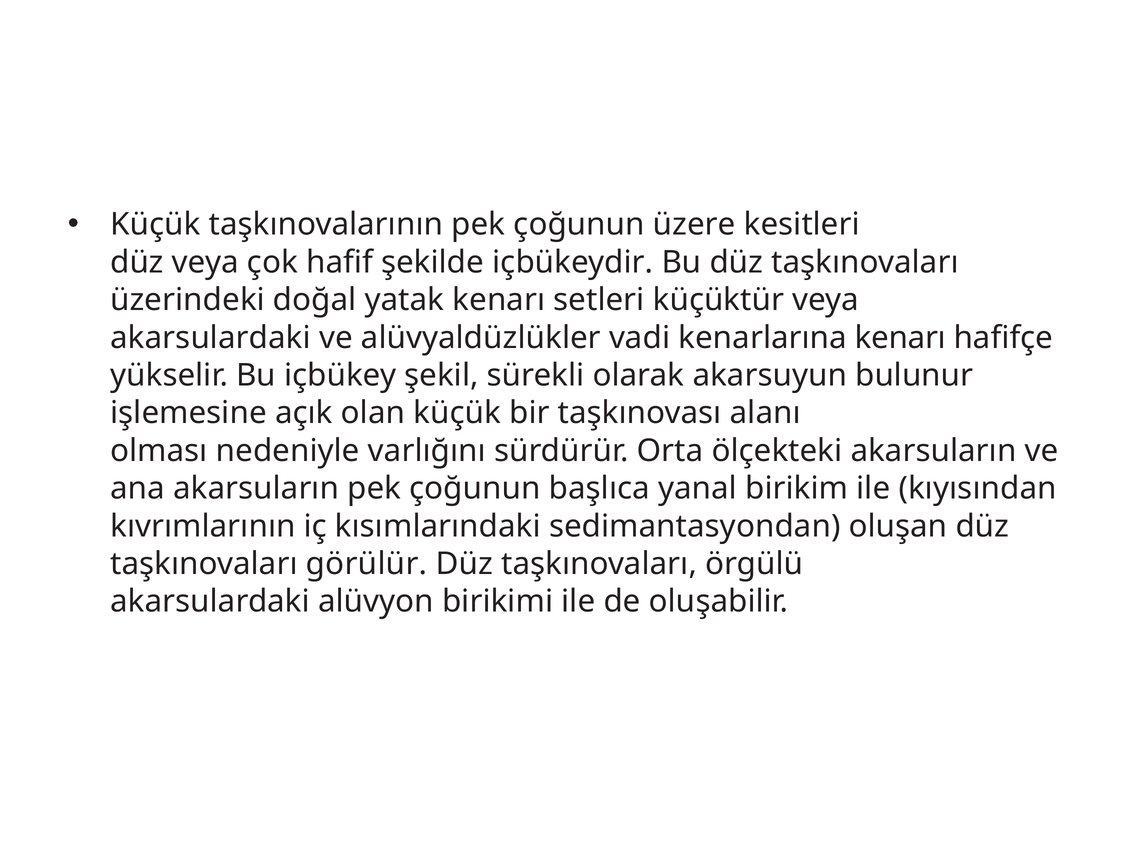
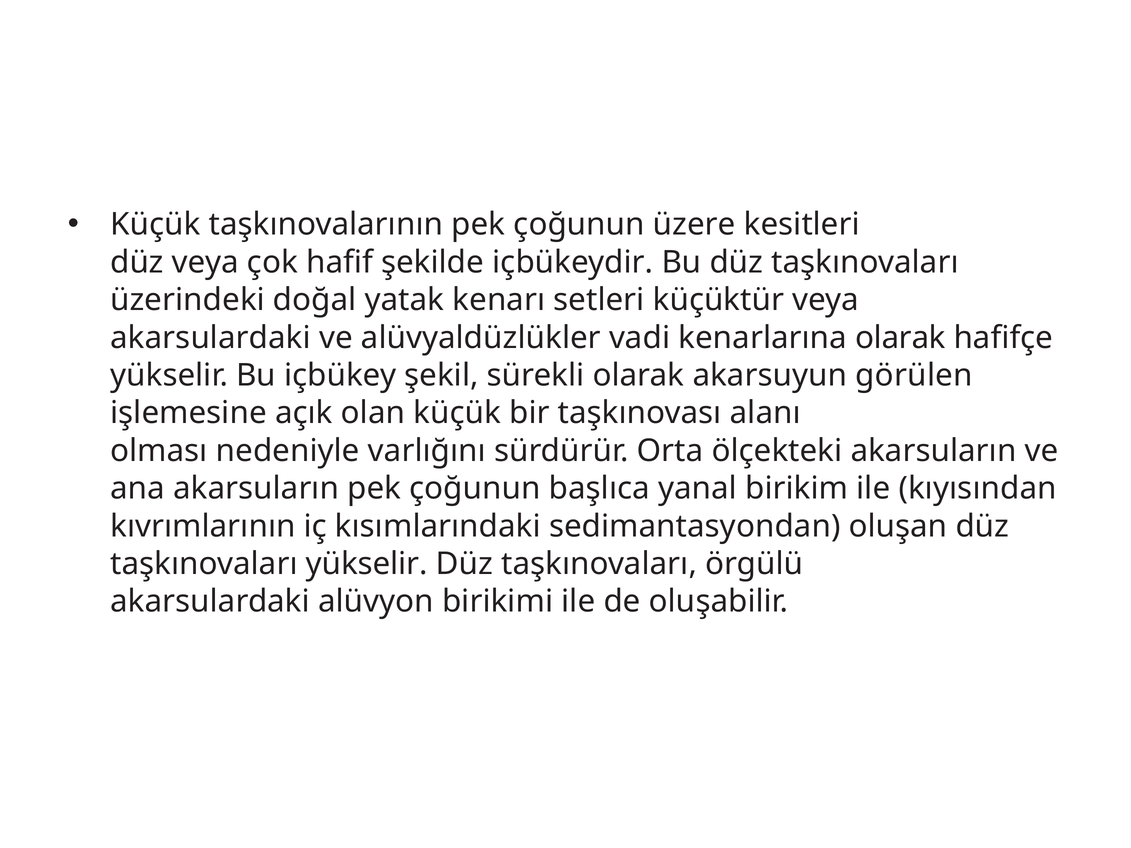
kenarlarına kenarı: kenarı -> olarak (900, 338)
bulunur: bulunur -> görülen (914, 376)
taşkınovaları görülür: görülür -> yükselir (367, 564)
